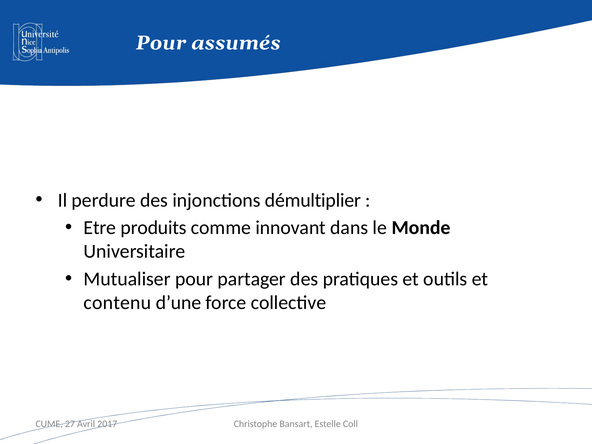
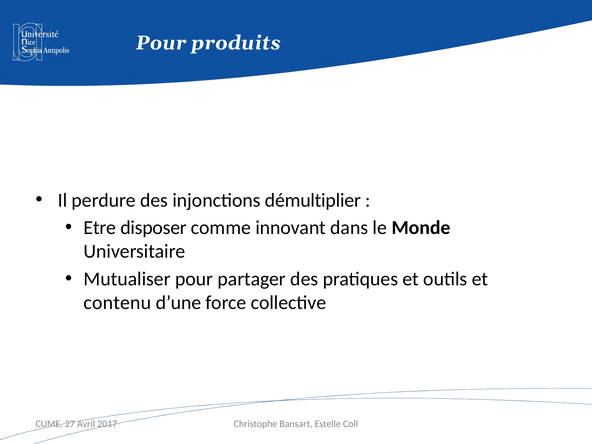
assumés: assumés -> produits (236, 43)
produits: produits -> disposer (154, 228)
